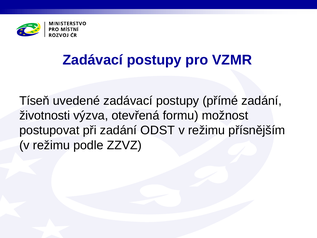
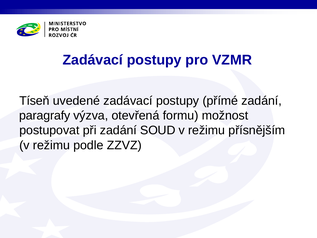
životnosti: životnosti -> paragrafy (45, 115)
ODST: ODST -> SOUD (158, 130)
